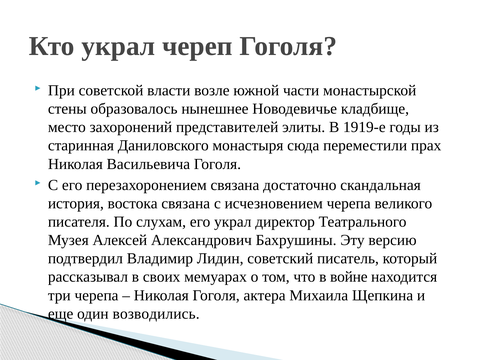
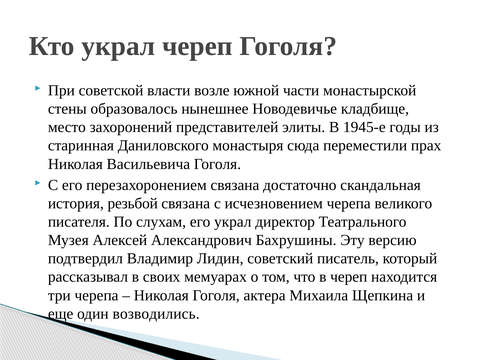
1919-е: 1919-е -> 1945-е (364, 127)
востока: востока -> резьбой (133, 203)
в войне: войне -> череп (349, 277)
